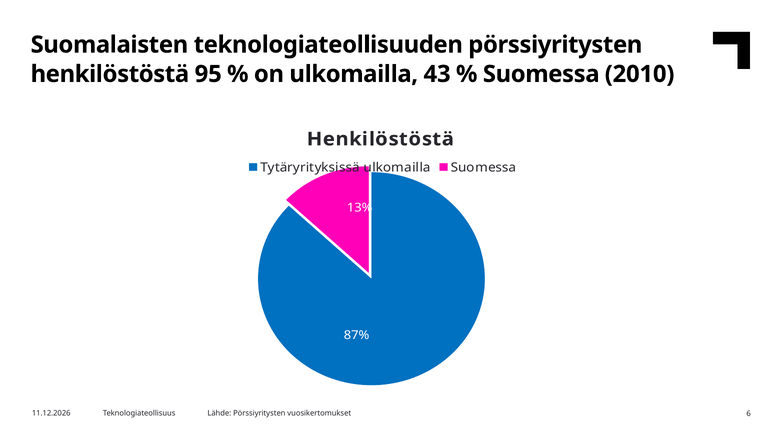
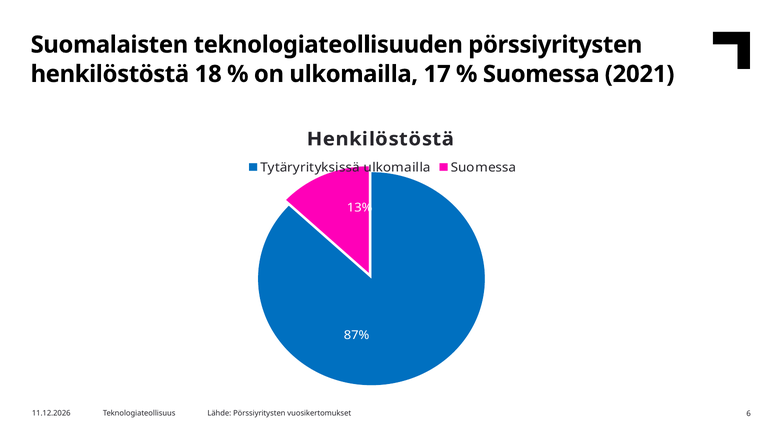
95: 95 -> 18 (208, 74)
43: 43 -> 17 (437, 74)
2010: 2010 -> 2021 (640, 74)
